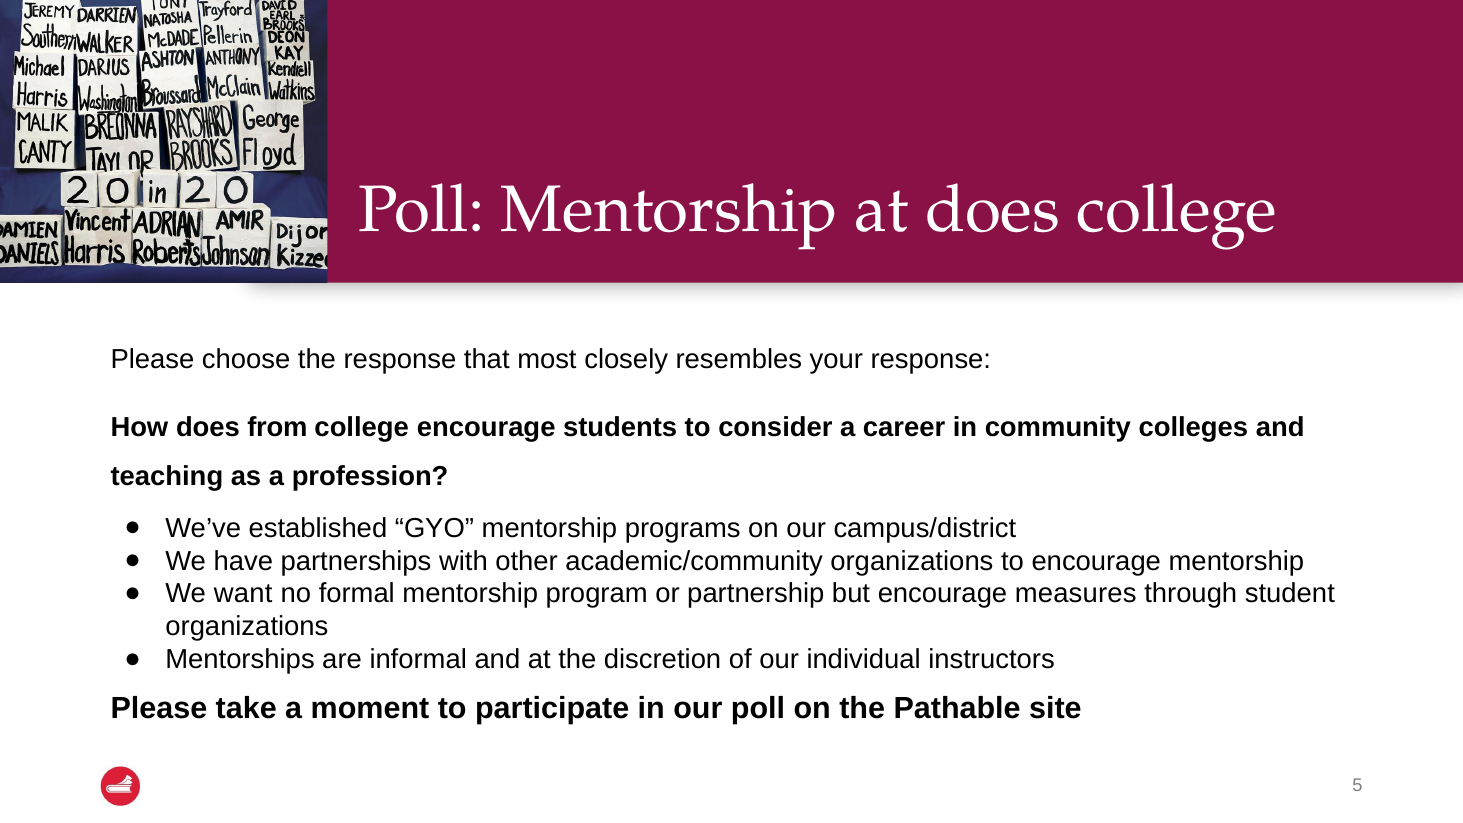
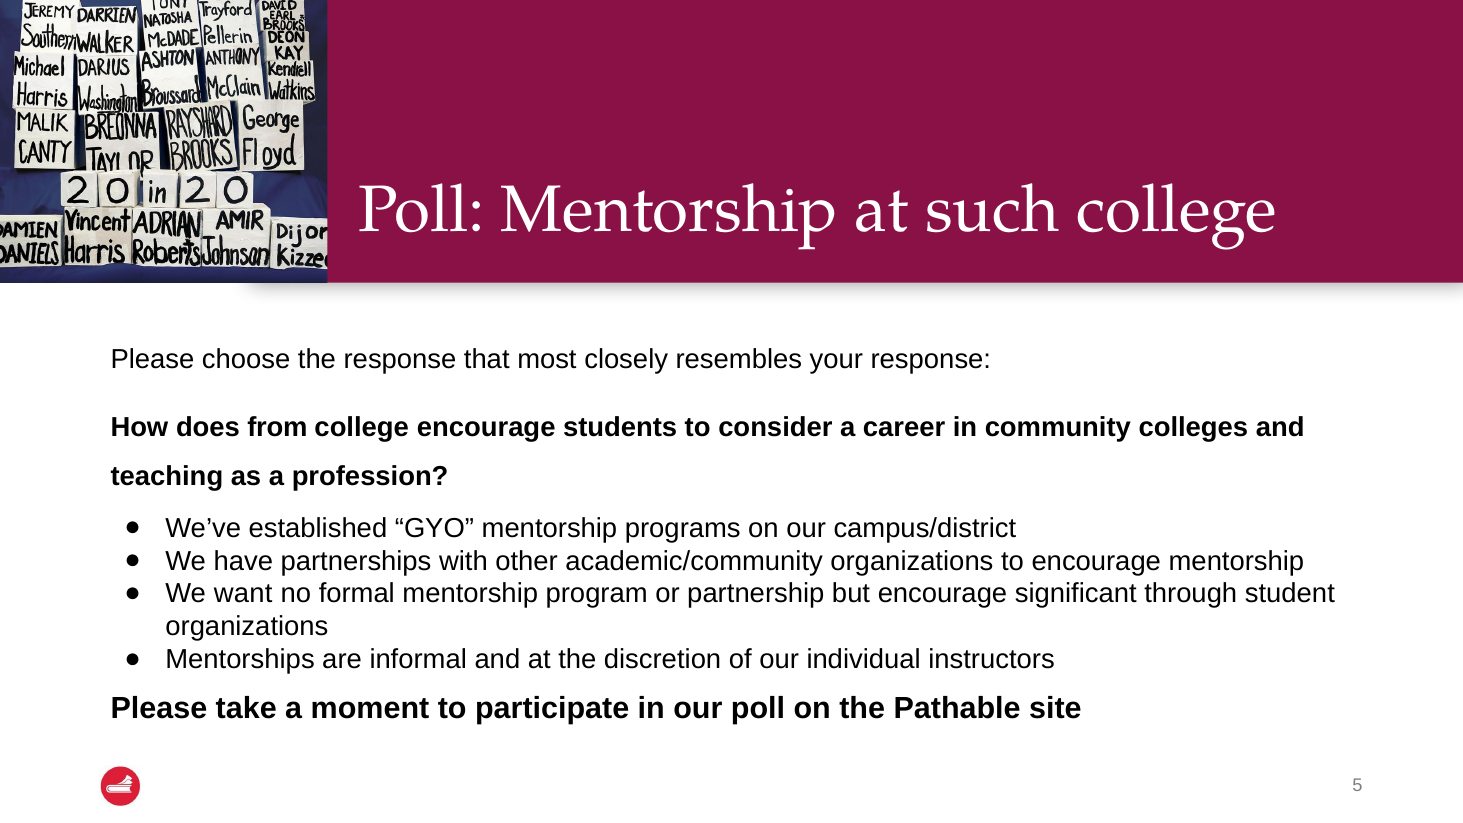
at does: does -> such (993, 209)
measures: measures -> significant (1076, 594)
